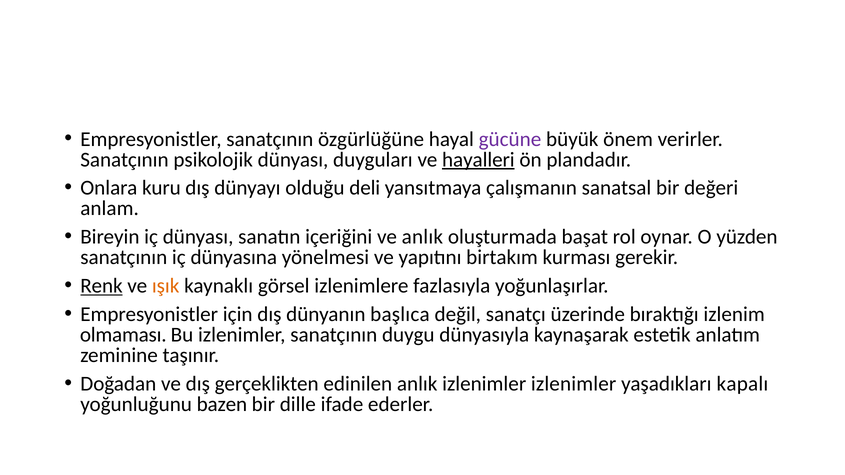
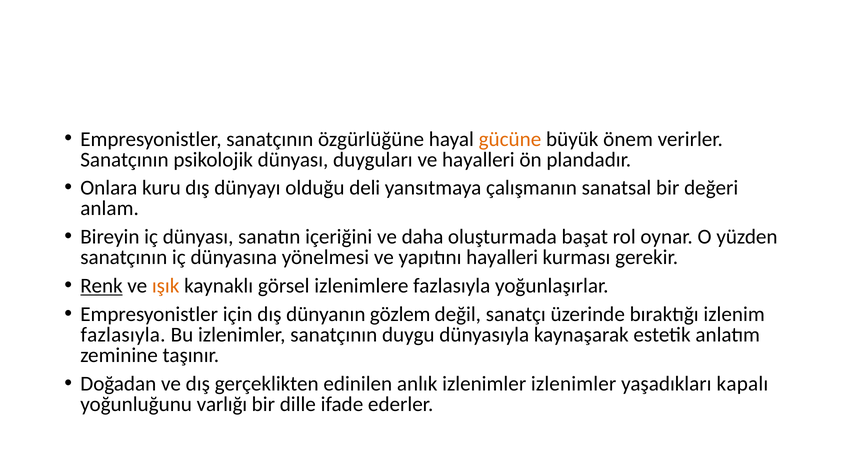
gücüne colour: purple -> orange (510, 139)
hayalleri underline: present -> none (478, 160)
ve anlık: anlık -> daha (423, 237)
yapıtını birtakım: birtakım -> hayalleri (502, 258)
başlıca: başlıca -> gözlem (400, 315)
olmaması: olmaması -> fazlasıyla (123, 335)
bazen: bazen -> varlığı (222, 405)
